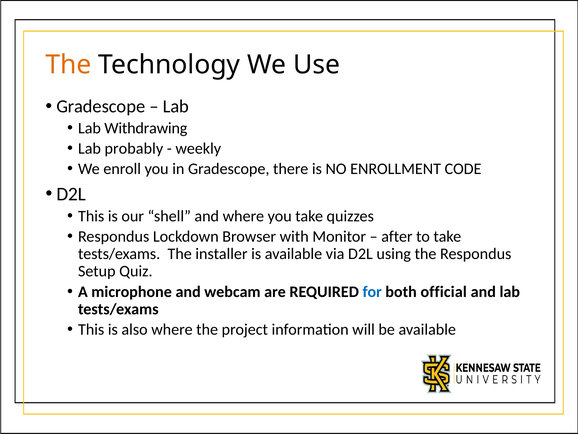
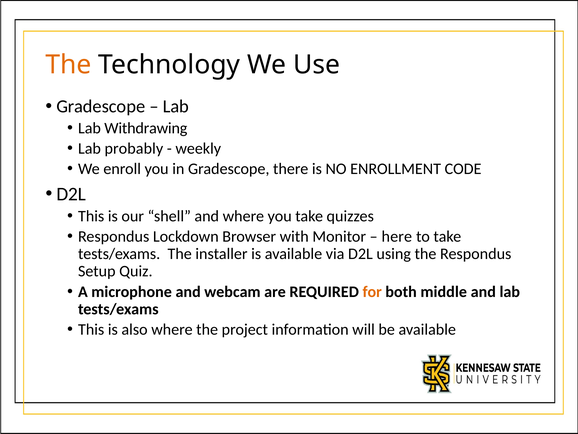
after: after -> here (397, 236)
for colour: blue -> orange (372, 291)
official: official -> middle (444, 291)
